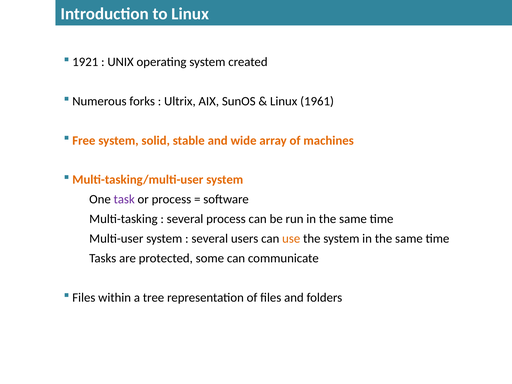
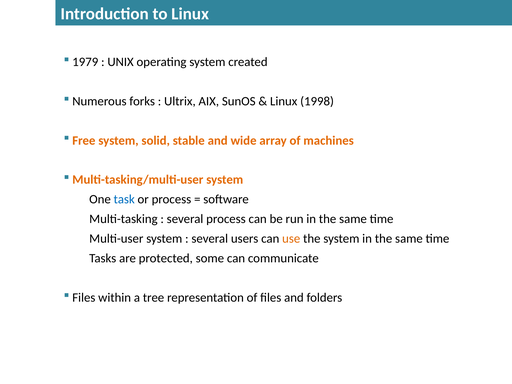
1921: 1921 -> 1979 (85, 62)
1961: 1961 -> 1998 (317, 101)
task colour: purple -> blue (124, 199)
